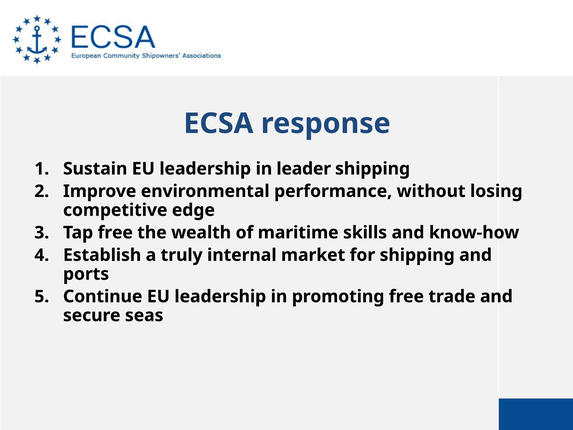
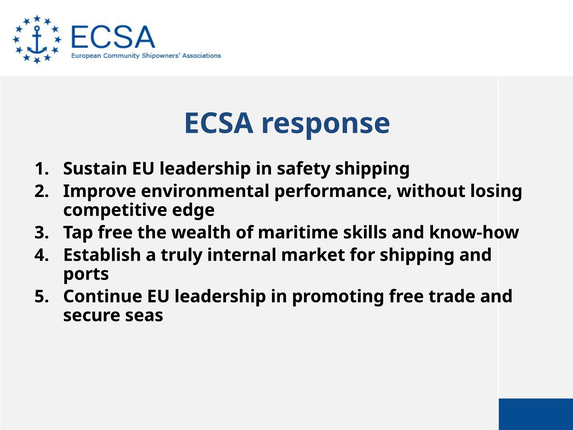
leader: leader -> safety (304, 169)
